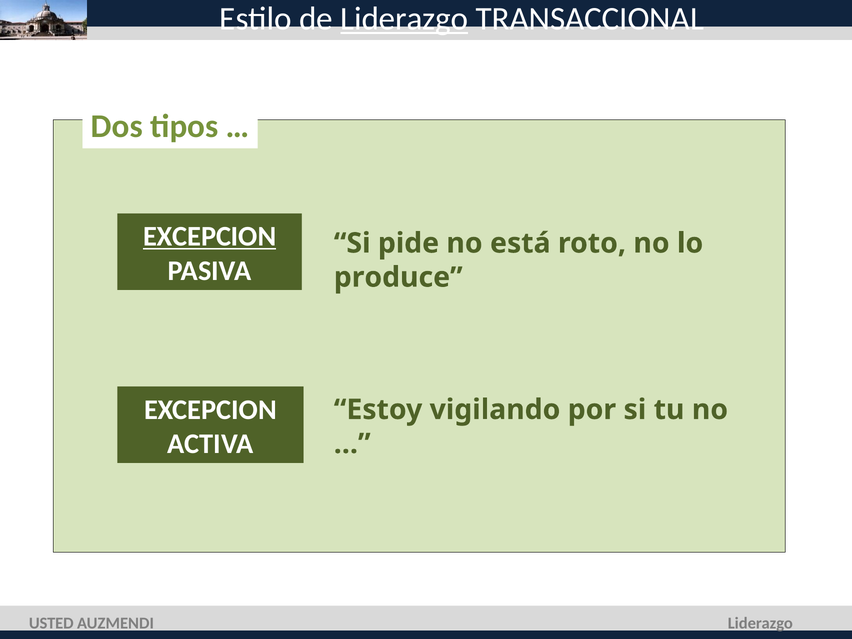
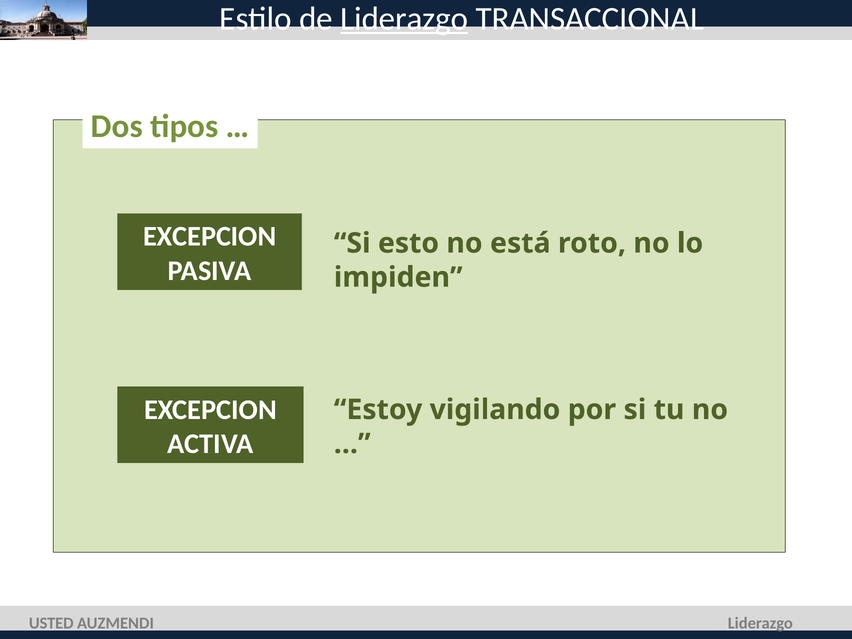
EXCEPCION underline: present -> none (210, 237)
pide: pide -> esto (409, 243)
produce: produce -> impiden (398, 277)
